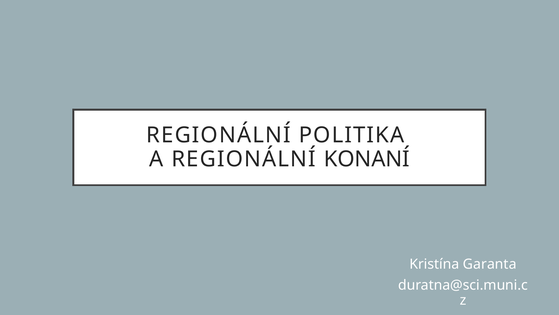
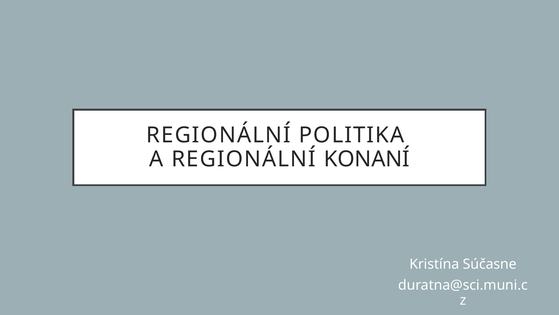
Garanta: Garanta -> Súčasne (490, 264)
